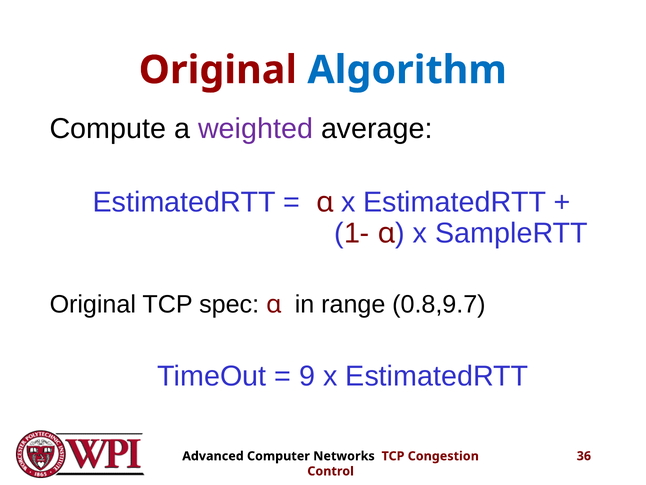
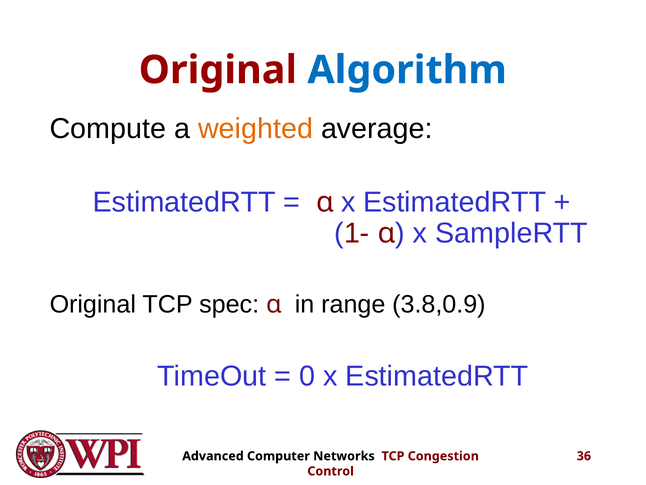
weighted colour: purple -> orange (256, 129)
0.8,9.7: 0.8,9.7 -> 3.8,0.9 (439, 304)
9: 9 -> 0 (307, 376)
